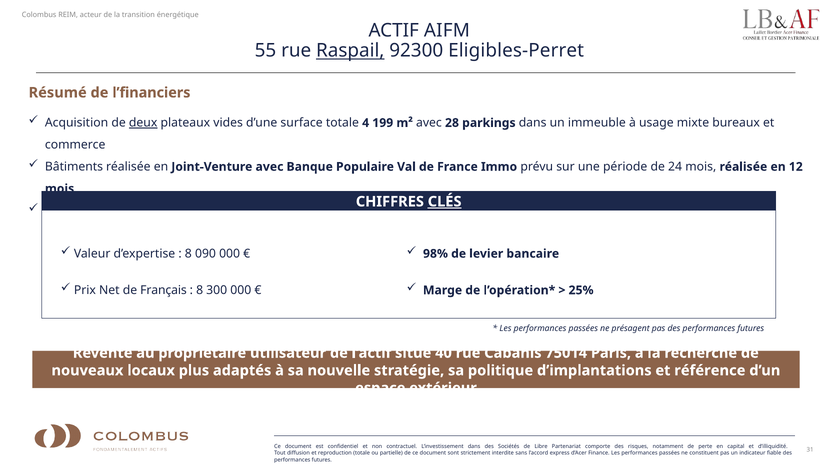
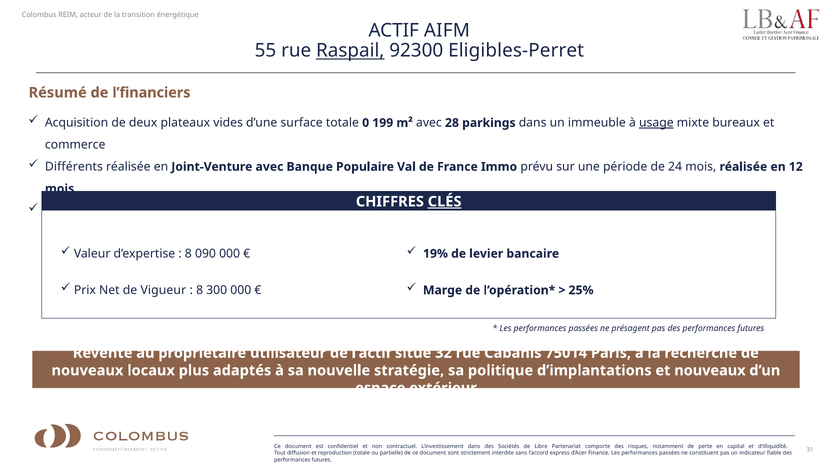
deux underline: present -> none (143, 123)
4: 4 -> 0 (366, 123)
usage underline: none -> present (656, 123)
Bâtiments: Bâtiments -> Différents (74, 167)
98%: 98% -> 19% (435, 254)
Français: Français -> Vigueur (163, 290)
40: 40 -> 32 (444, 353)
et référence: référence -> nouveaux (710, 370)
